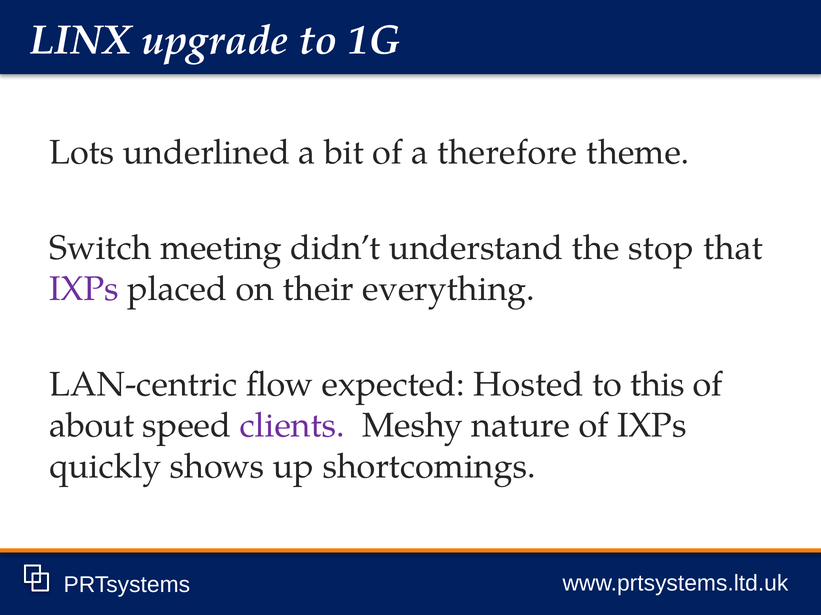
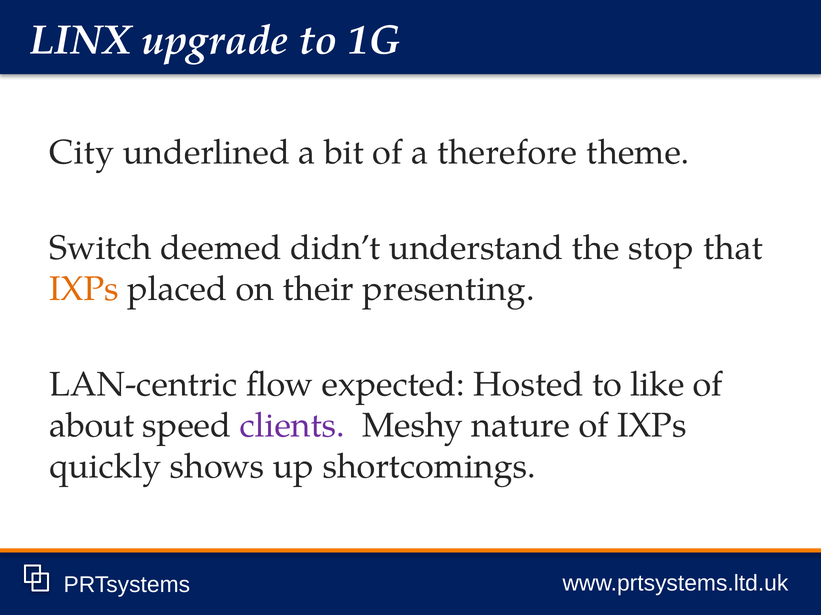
Lots: Lots -> City (82, 152)
meeting: meeting -> deemed (221, 248)
IXPs colour: purple -> orange (84, 289)
everything: everything -> presenting (449, 289)
this: this -> like (657, 385)
